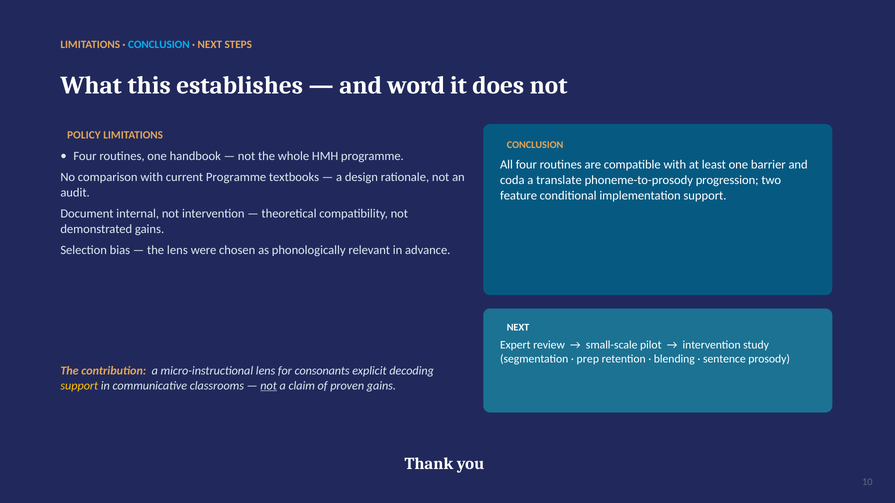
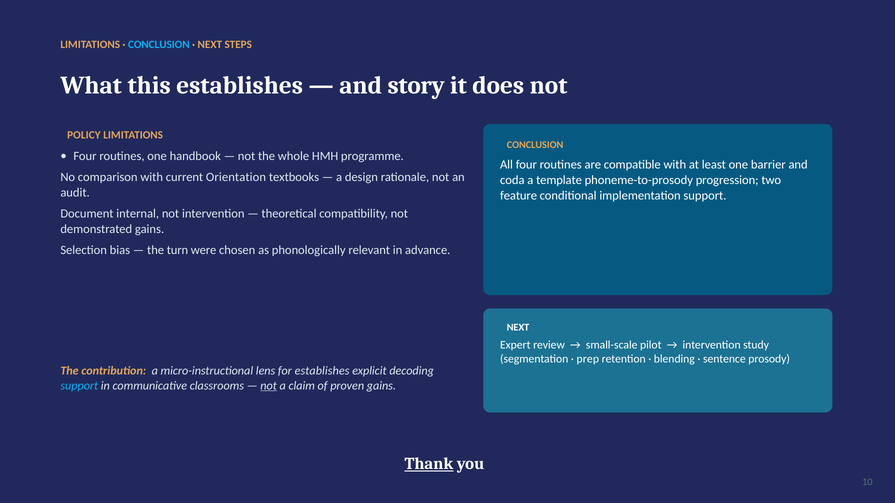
word: word -> story (416, 86)
current Programme: Programme -> Orientation (236, 177)
translate: translate -> template (559, 180)
the lens: lens -> turn (177, 250)
for consonants: consonants -> establishes (322, 371)
support colour: yellow -> light blue (79, 386)
Thank underline: none -> present (429, 464)
